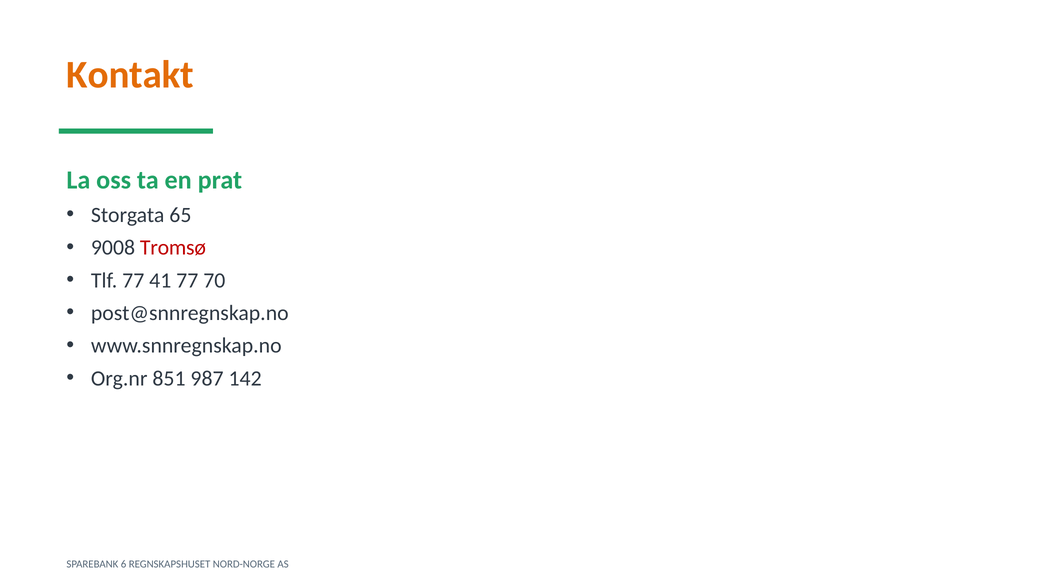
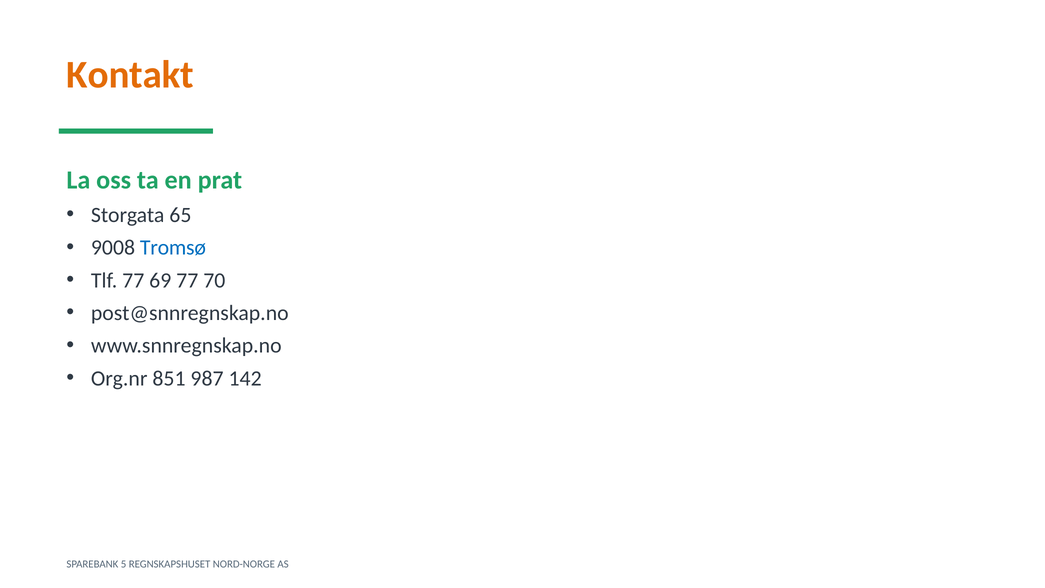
Tromsø colour: red -> blue (173, 248)
41: 41 -> 69 (160, 280)
6: 6 -> 5 (124, 564)
